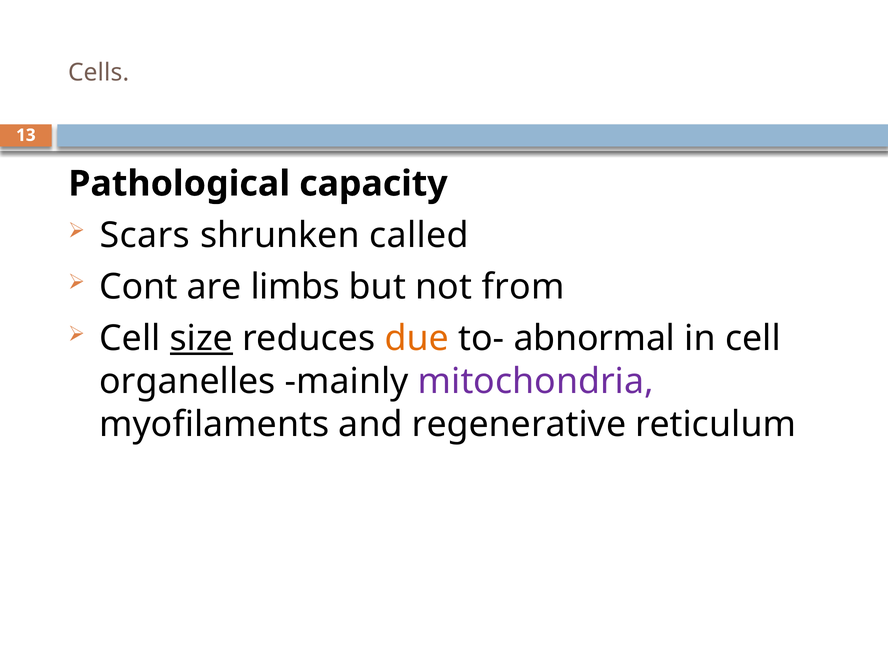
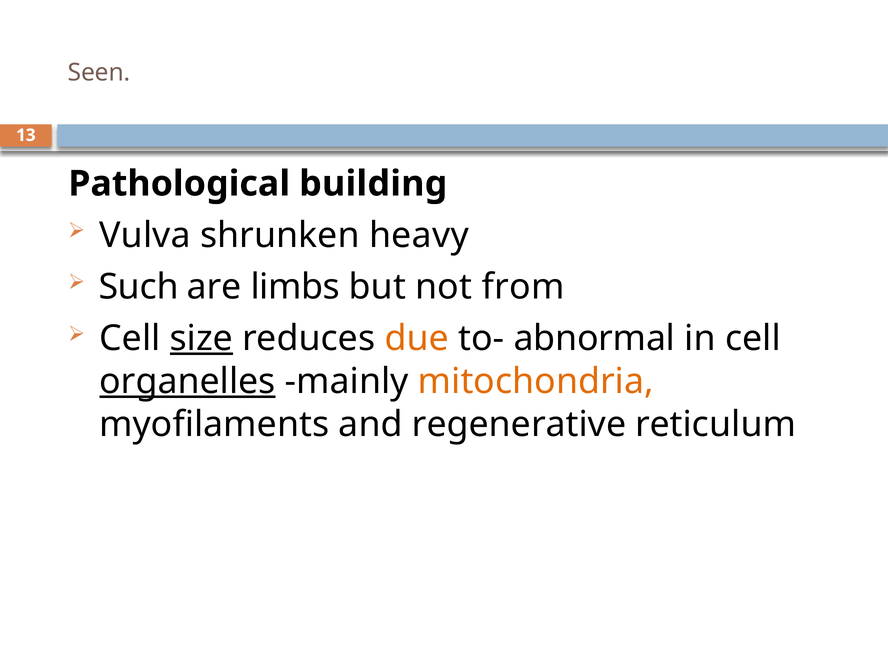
Cells: Cells -> Seen (99, 73)
capacity: capacity -> building (373, 184)
Scars: Scars -> Vulva (145, 235)
called: called -> heavy (419, 235)
Cont: Cont -> Such (139, 287)
organelles underline: none -> present (187, 381)
mitochondria colour: purple -> orange (536, 381)
